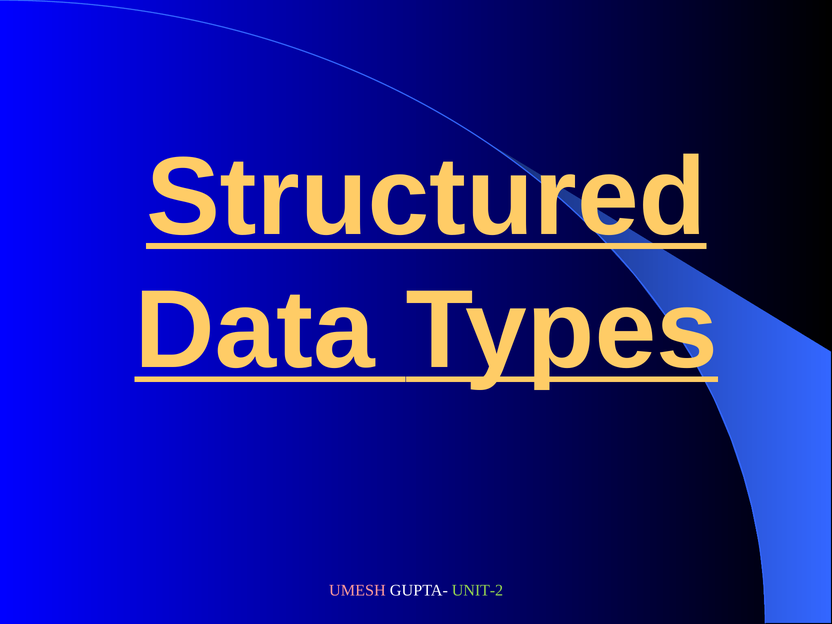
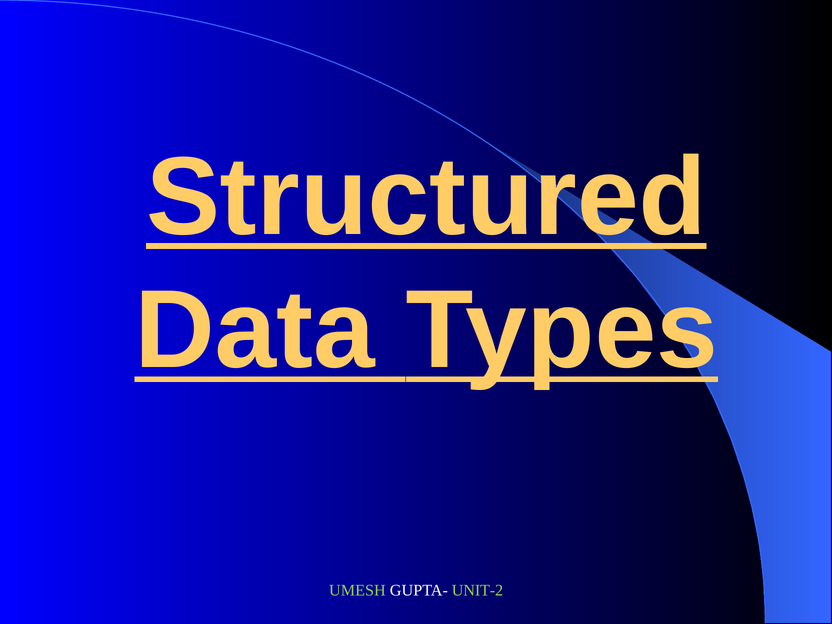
UMESH colour: pink -> light green (357, 590)
